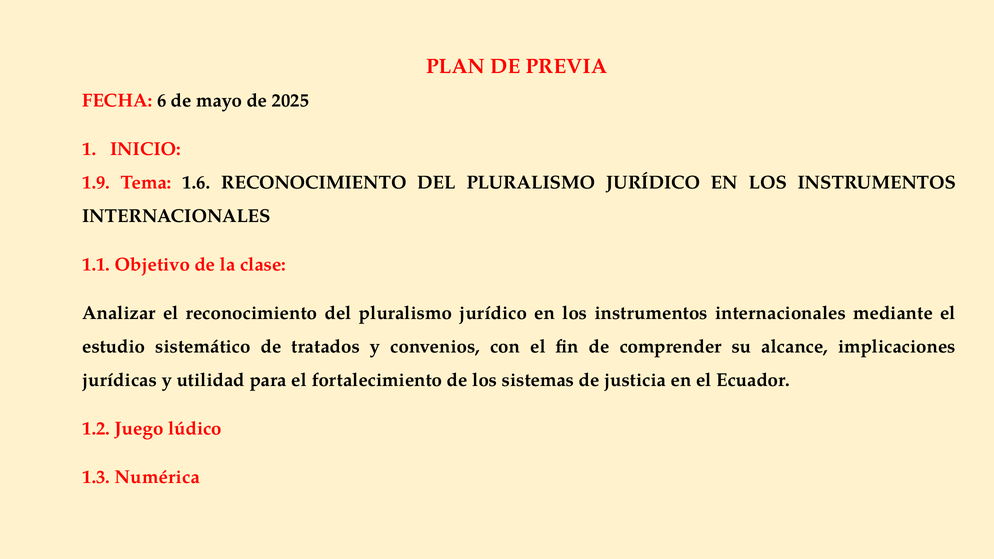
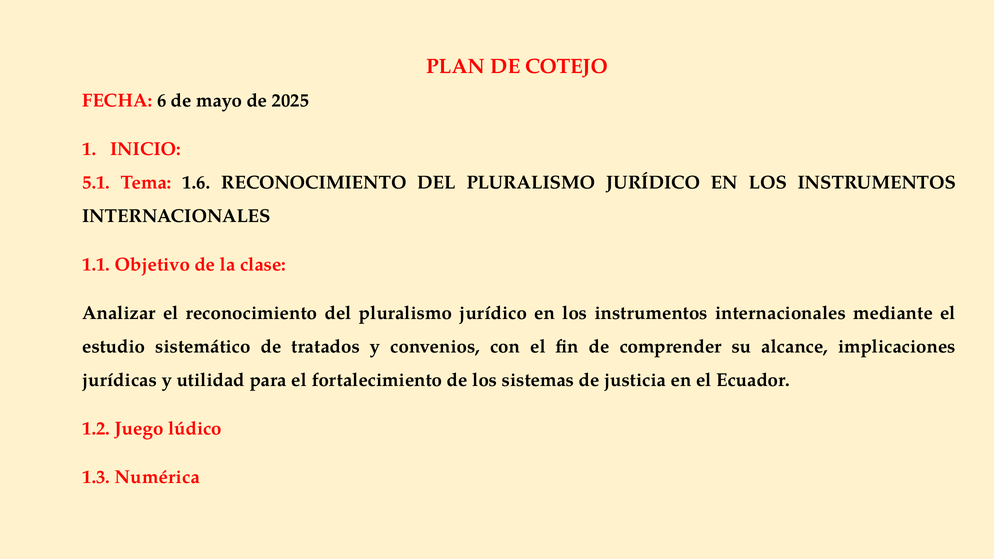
PREVIA: PREVIA -> COTEJO (567, 66)
1.9: 1.9 -> 5.1 (96, 183)
